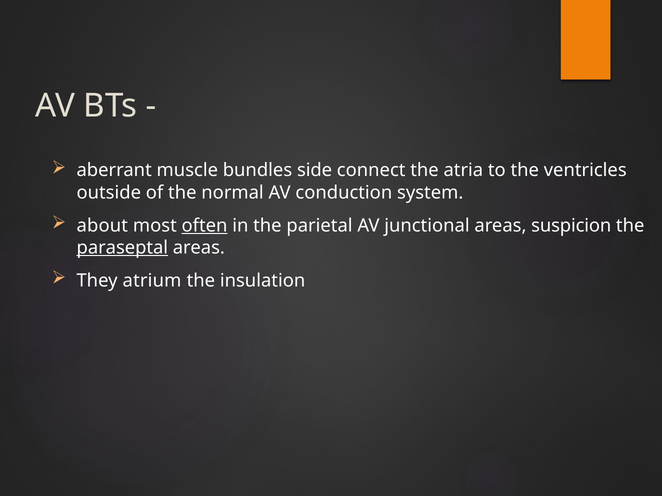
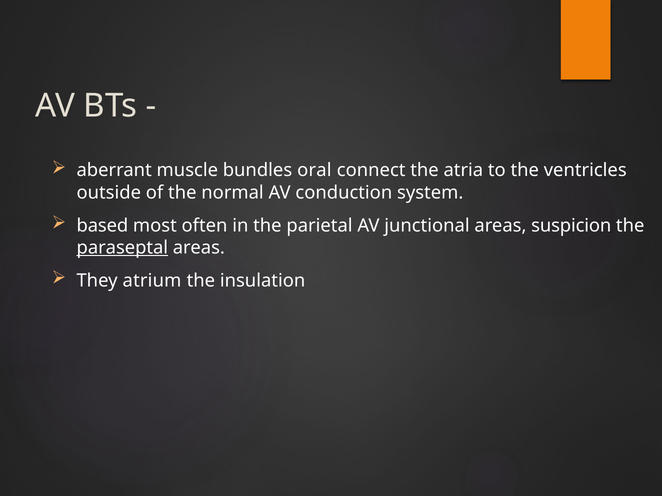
side: side -> oral (314, 171)
about: about -> based (102, 226)
often underline: present -> none (204, 226)
